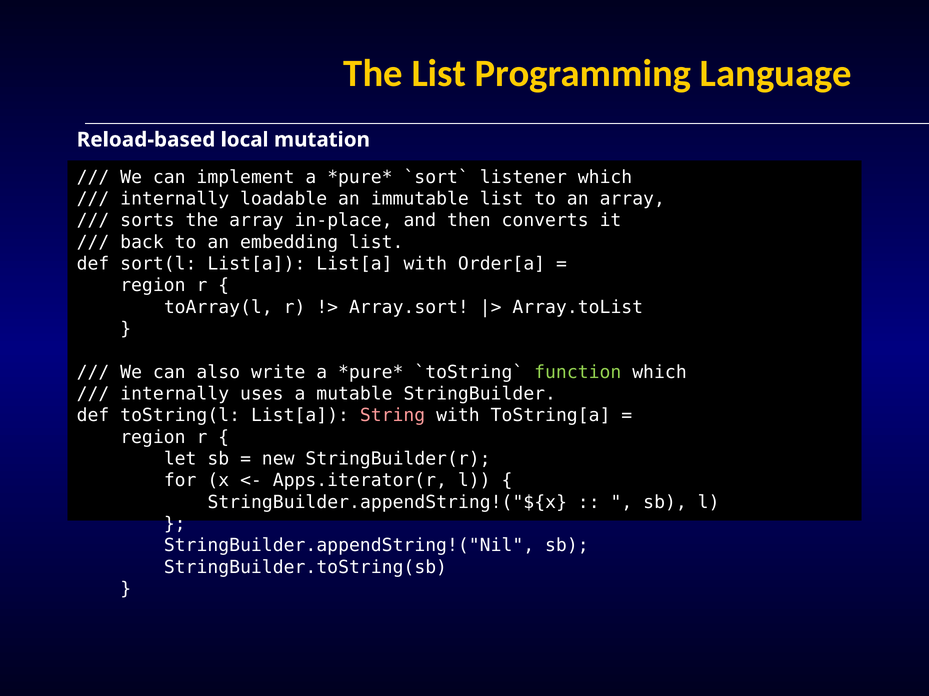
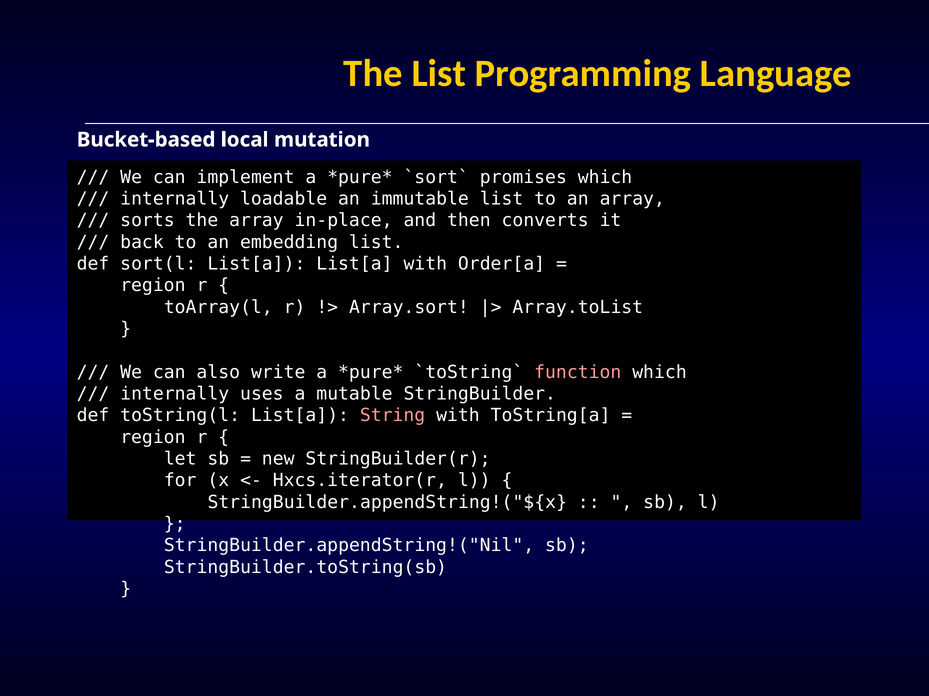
Reload-based: Reload-based -> Bucket-based (146, 140)
listener: listener -> promises (523, 177)
function colour: light green -> pink (578, 373)
Apps.iterator(r: Apps.iterator(r -> Hxcs.iterator(r (360, 481)
